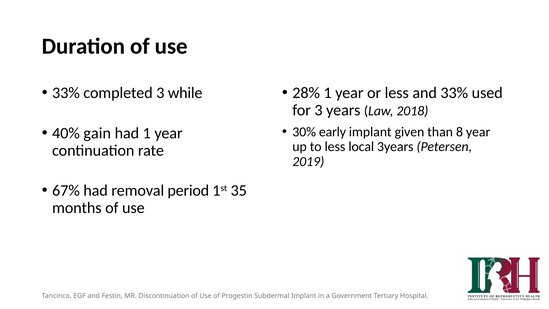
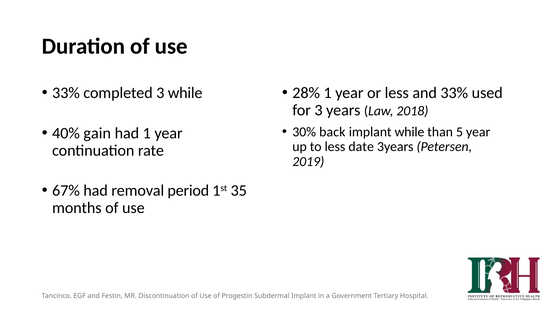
early: early -> back (332, 132)
implant given: given -> while (409, 132)
8: 8 -> 5 (460, 132)
local: local -> date (361, 147)
